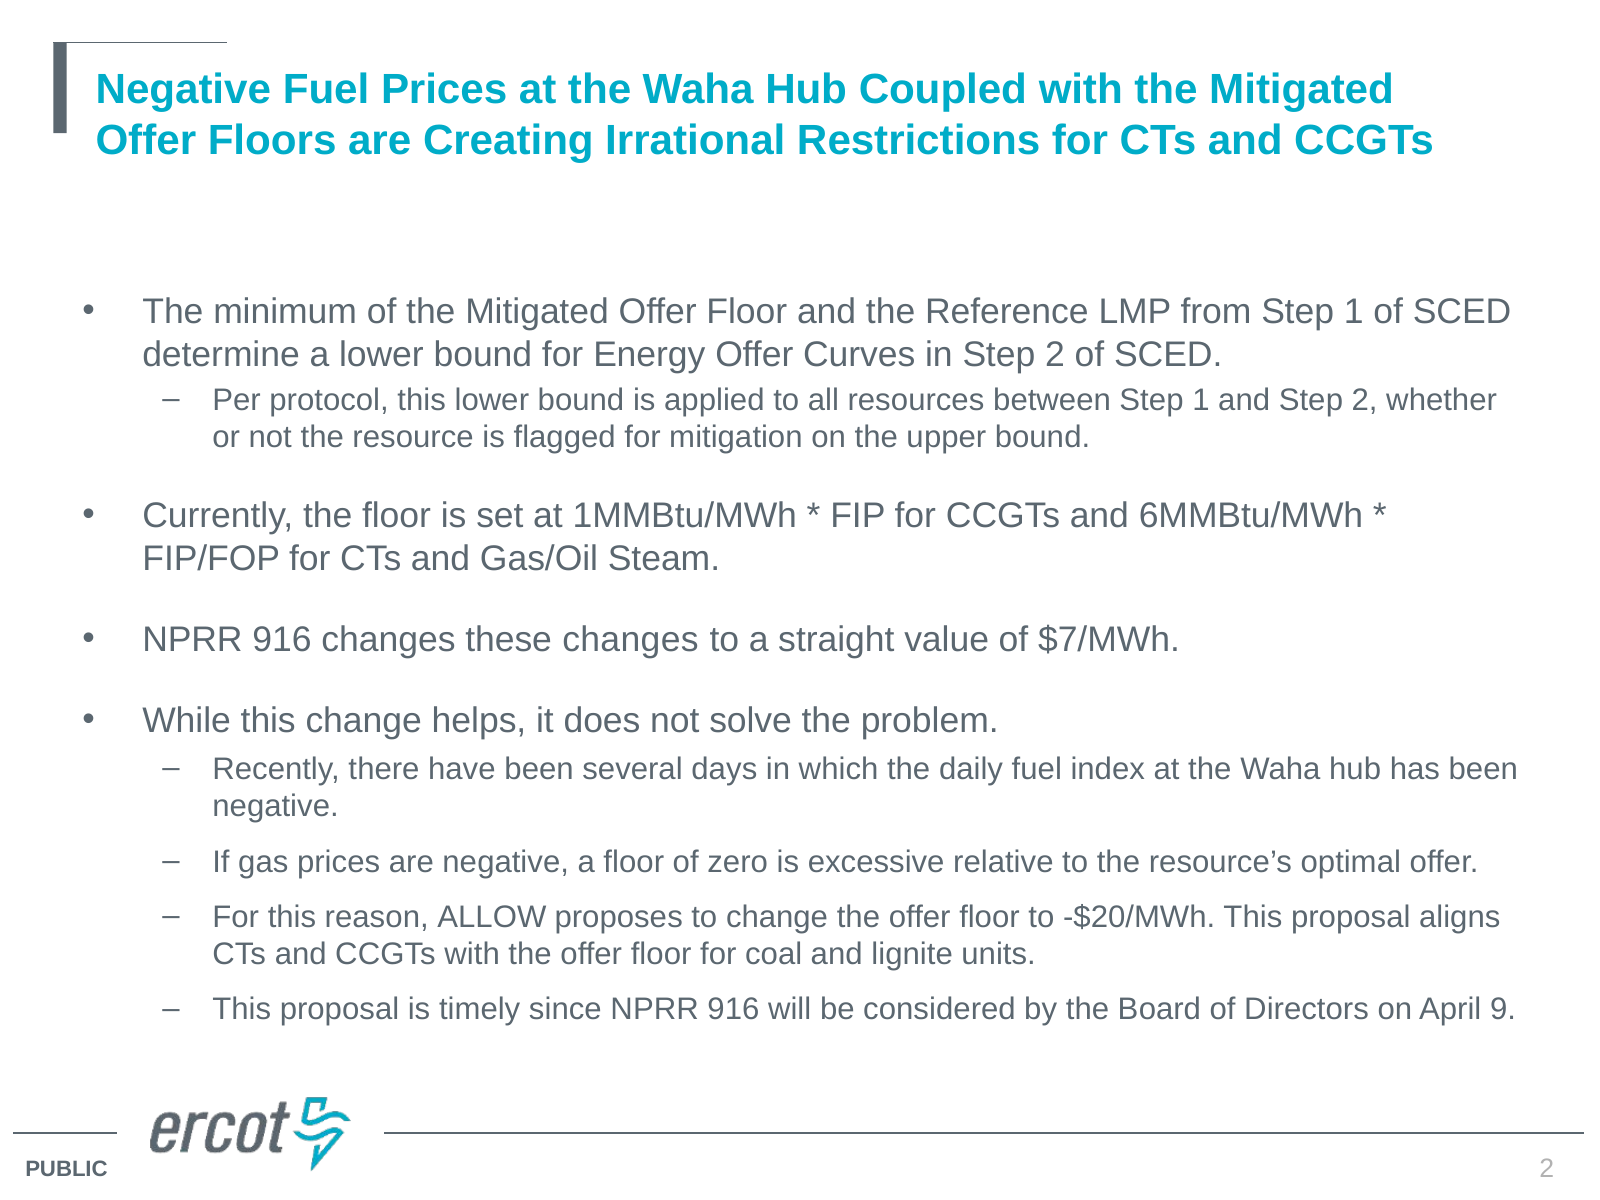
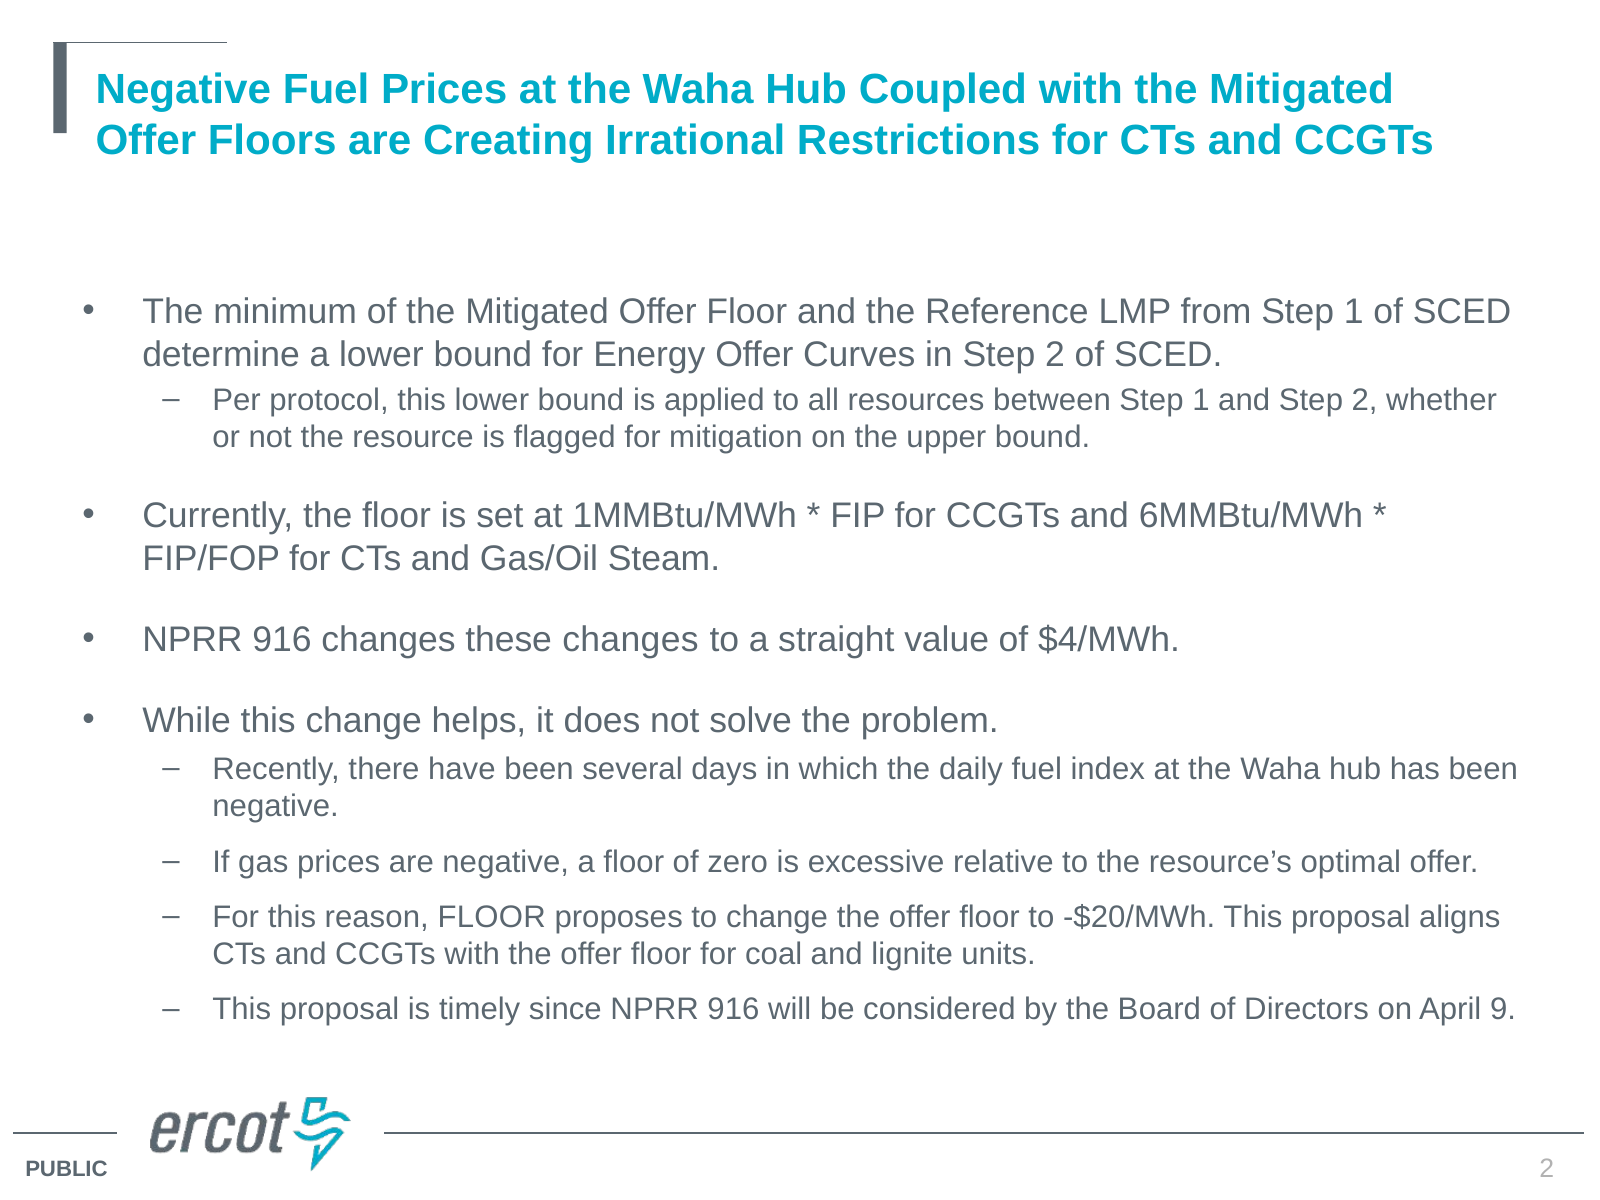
$7/MWh: $7/MWh -> $4/MWh (1109, 640)
reason ALLOW: ALLOW -> FLOOR (492, 917)
